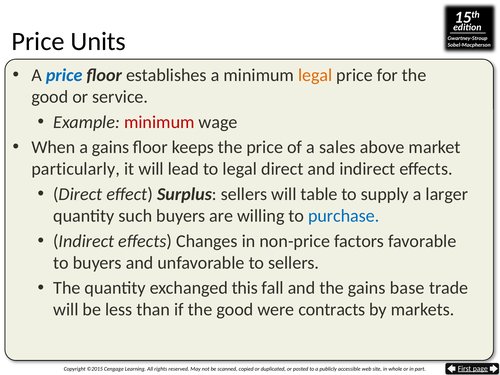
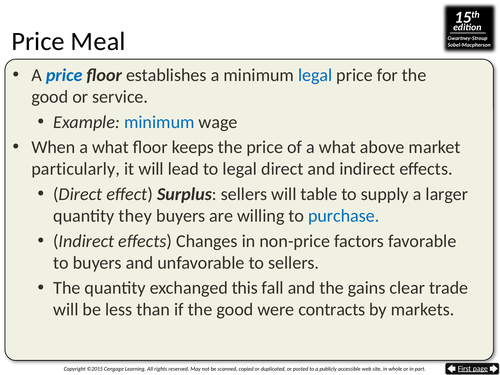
Units: Units -> Meal (98, 42)
legal colour: orange -> blue (315, 75)
minimum colour: red -> blue (159, 122)
When a gains: gains -> what (111, 147)
of a sales: sales -> what (337, 147)
such: such -> they (135, 216)
base: base -> clear (407, 288)
